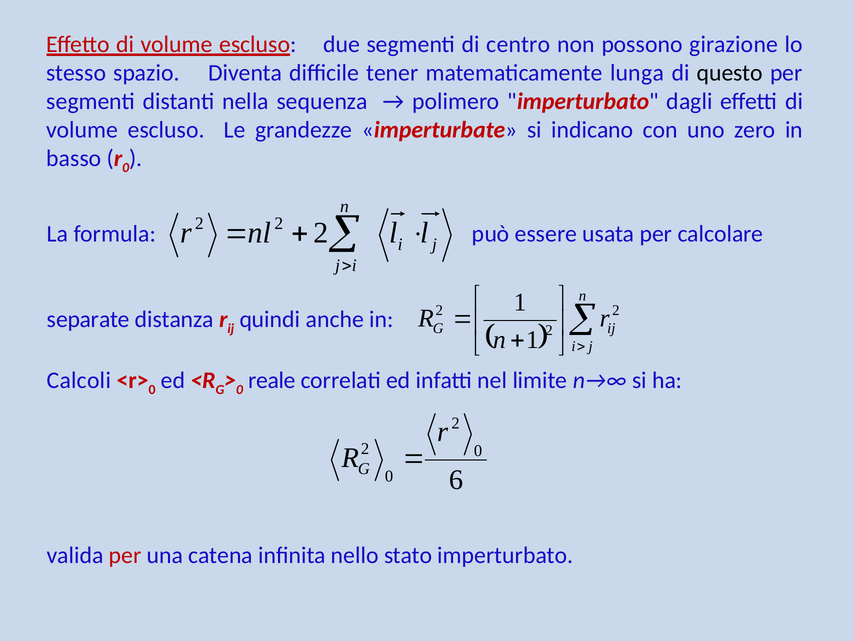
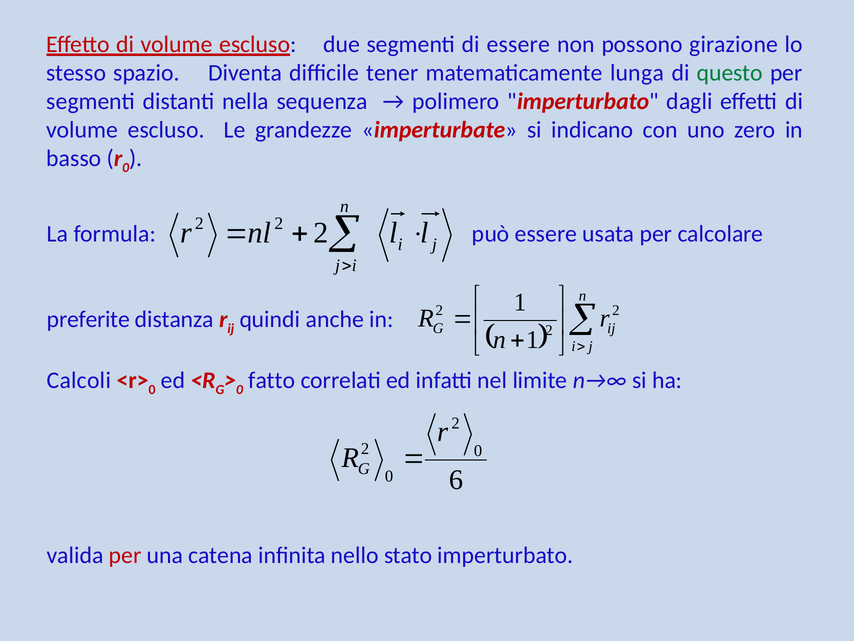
di centro: centro -> essere (518, 44)
questo colour: black -> green (730, 73)
separate: separate -> preferite (88, 319)
reale: reale -> fatto (272, 380)
